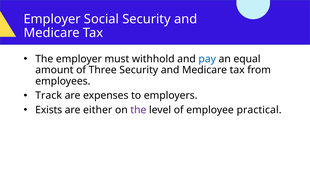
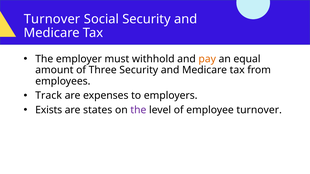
Employer: Employer -> Turnover (52, 19)
pay colour: blue -> orange (207, 59)
either: either -> states (98, 110)
employee practical: practical -> turnover (259, 110)
